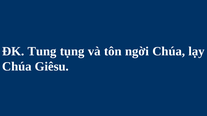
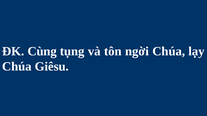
Tung: Tung -> Cùng (42, 52)
